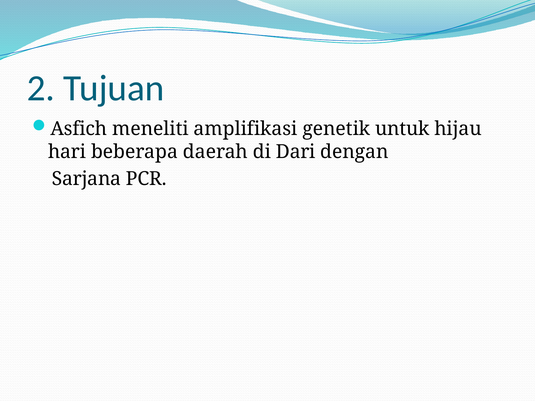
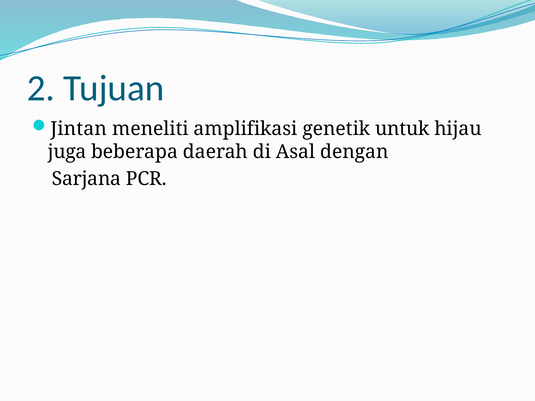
Asfich: Asfich -> Jintan (79, 129)
hari: hari -> juga (67, 152)
Dari: Dari -> Asal (296, 152)
